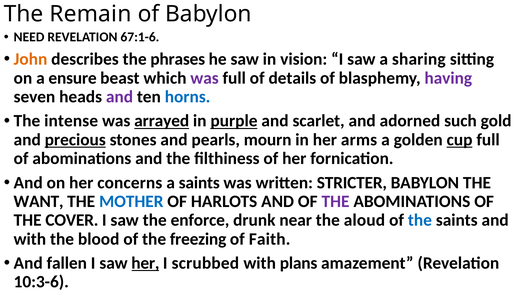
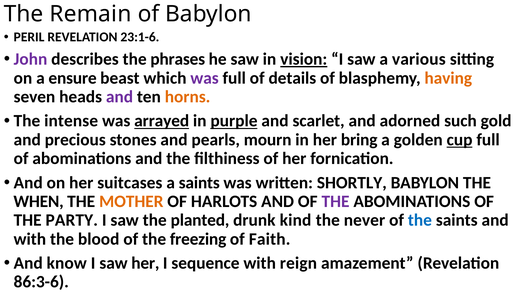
NEED: NEED -> PERIL (29, 37)
67:1-6: 67:1-6 -> 23:1-6 (140, 37)
John colour: orange -> purple (30, 59)
vision underline: none -> present (304, 59)
sharing: sharing -> various (419, 59)
having colour: purple -> orange (448, 78)
horns colour: blue -> orange (188, 97)
precious underline: present -> none (75, 139)
arms: arms -> bring (359, 139)
concerns: concerns -> suitcases (130, 182)
STRICTER: STRICTER -> SHORTLY (352, 182)
WANT: WANT -> WHEN (39, 201)
MOTHER colour: blue -> orange (131, 201)
COVER: COVER -> PARTY (72, 220)
enforce: enforce -> planted (200, 220)
near: near -> kind (296, 220)
aloud: aloud -> never (364, 220)
fallen: fallen -> know (67, 263)
her underline: present -> none (145, 263)
scrubbed: scrubbed -> sequence (205, 263)
plans: plans -> reign (298, 263)
10:3-6: 10:3-6 -> 86:3-6 (41, 281)
